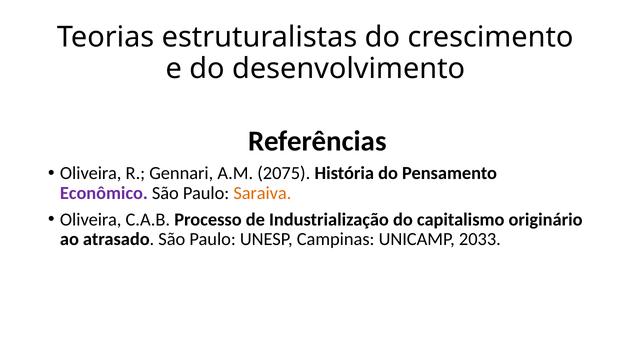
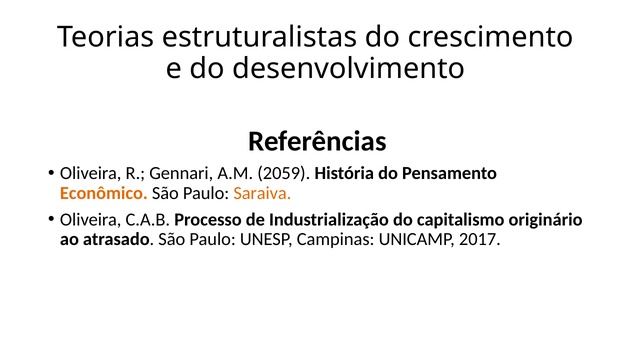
2075: 2075 -> 2059 (284, 173)
Econômico colour: purple -> orange (104, 193)
2033: 2033 -> 2017 (480, 239)
